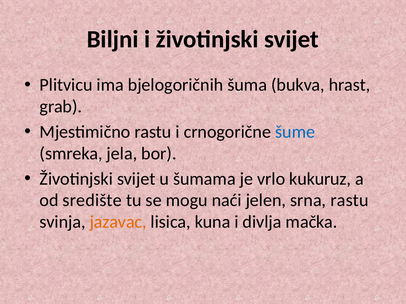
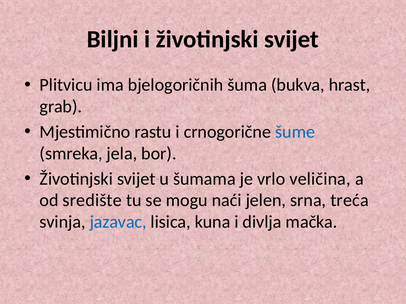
kukuruz: kukuruz -> veličina (320, 179)
srna rastu: rastu -> treća (350, 201)
jazavac colour: orange -> blue (118, 222)
